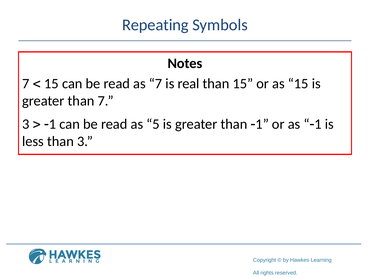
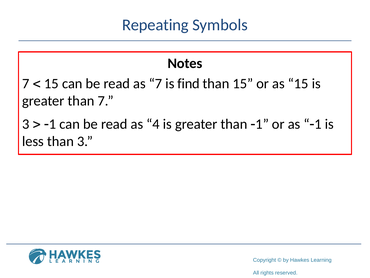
real: real -> find (189, 83)
5: 5 -> 4 (153, 124)
